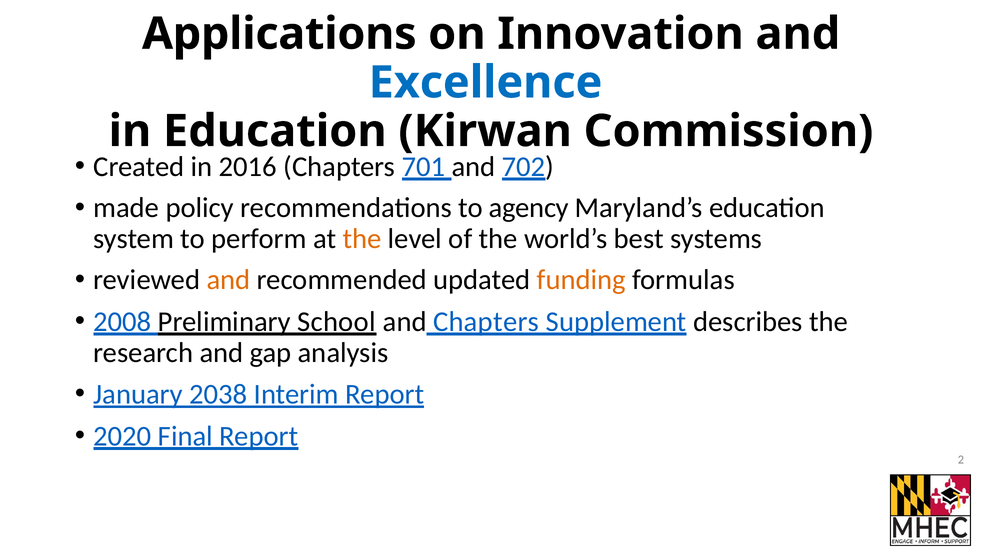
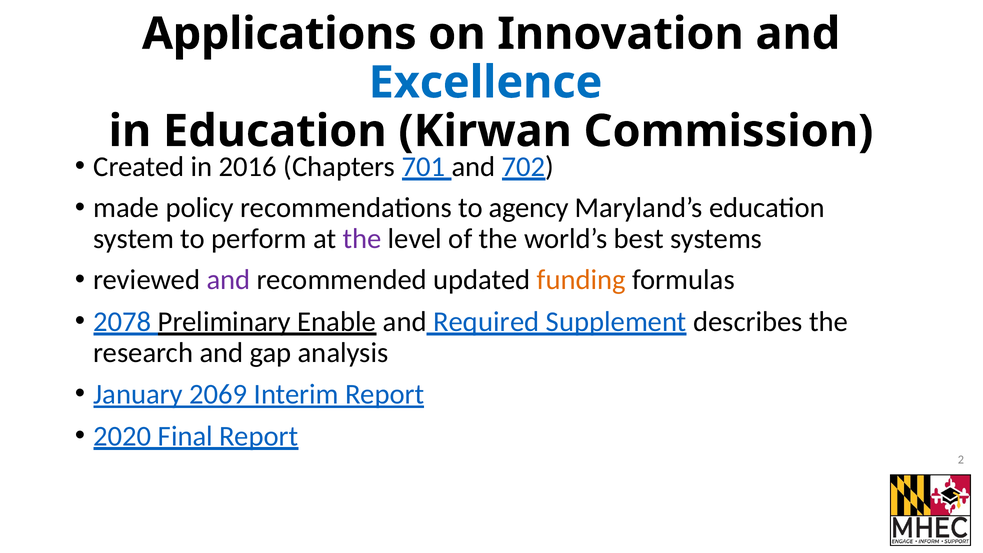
the colour: orange -> purple (362, 239)
and colour: orange -> purple (228, 280)
2008: 2008 -> 2078 (122, 322)
School: School -> Enable (337, 322)
and Chapters: Chapters -> Required (486, 322)
2038: 2038 -> 2069 (218, 394)
